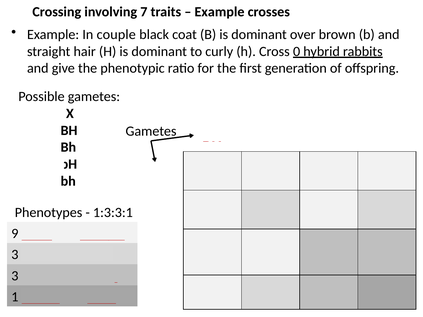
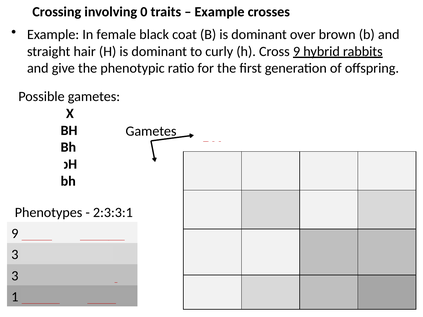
7: 7 -> 0 (144, 12)
couple: couple -> female (116, 34)
Cross 0: 0 -> 9 (297, 51)
1:3:3:1: 1:3:3:1 -> 2:3:3:1 (113, 213)
